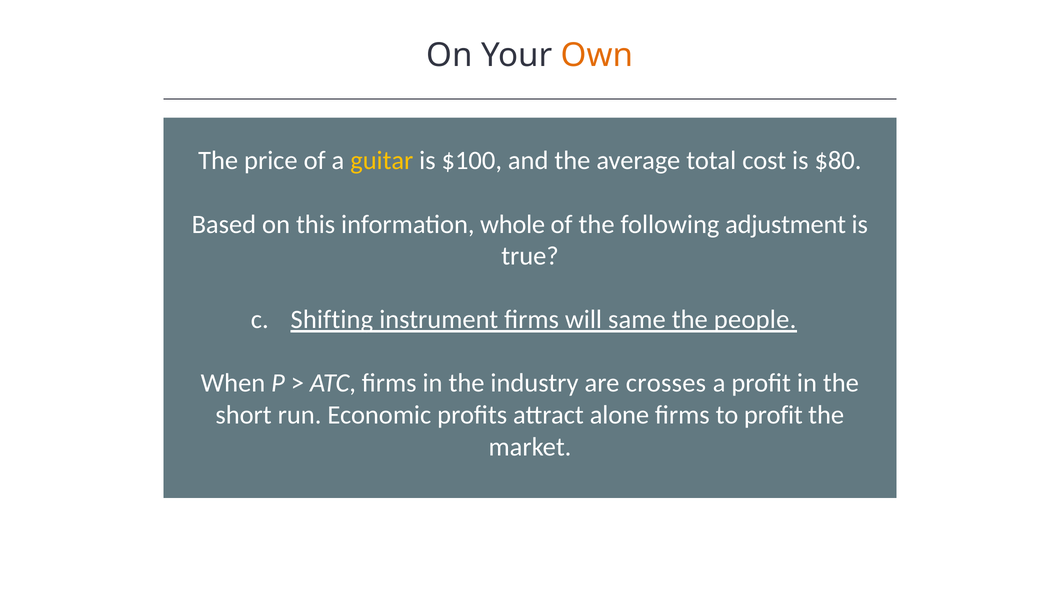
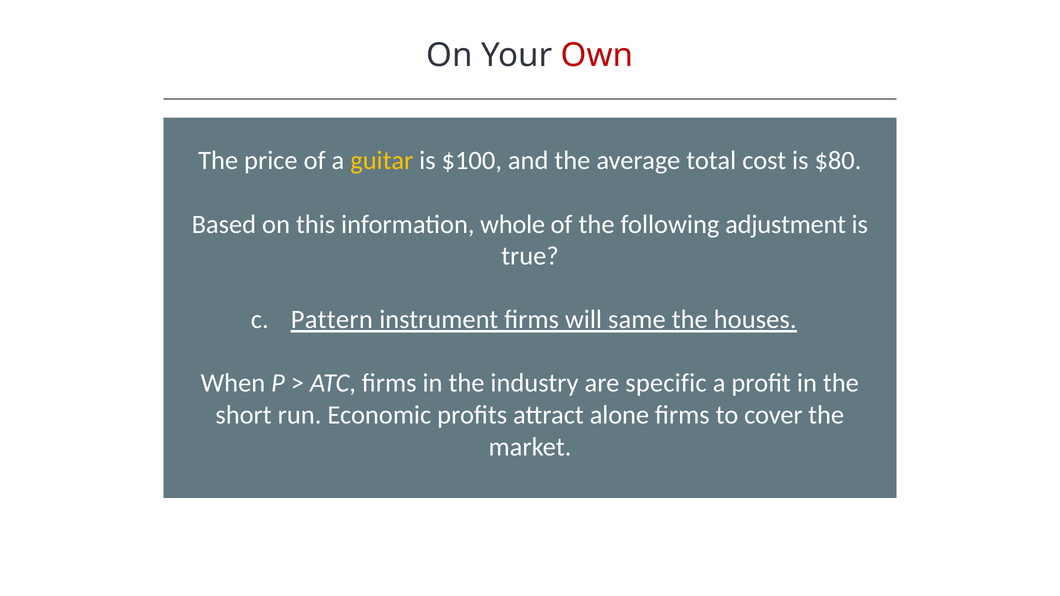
Own colour: orange -> red (597, 55)
Shifting: Shifting -> Pattern (332, 320)
people: people -> houses (755, 320)
crosses: crosses -> specific (666, 383)
to profit: profit -> cover (773, 415)
